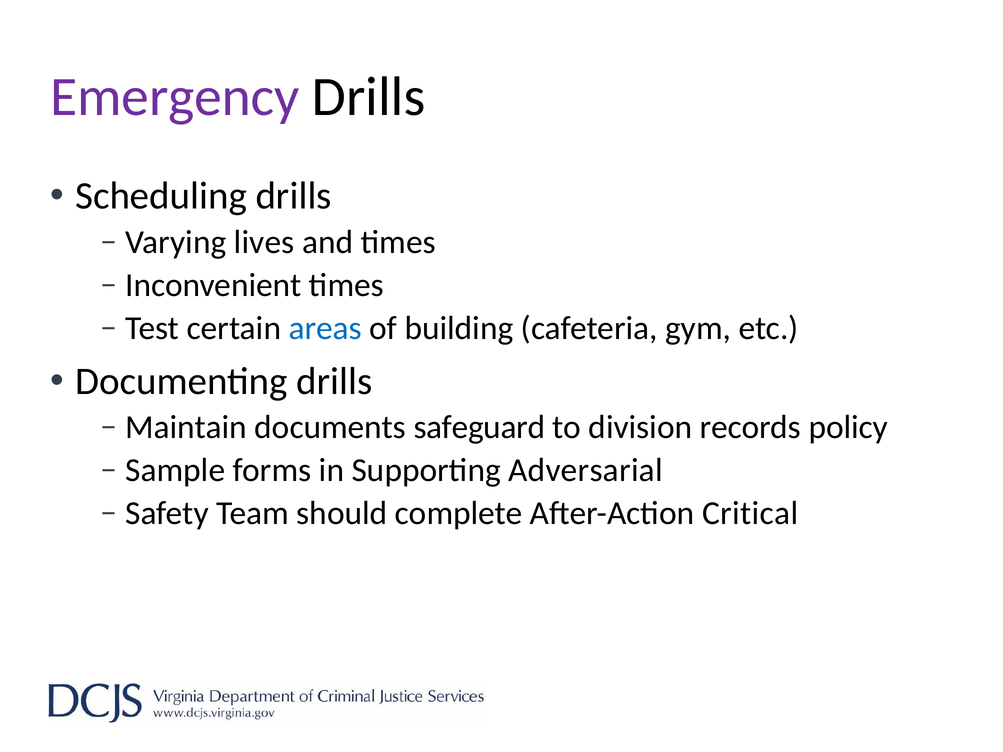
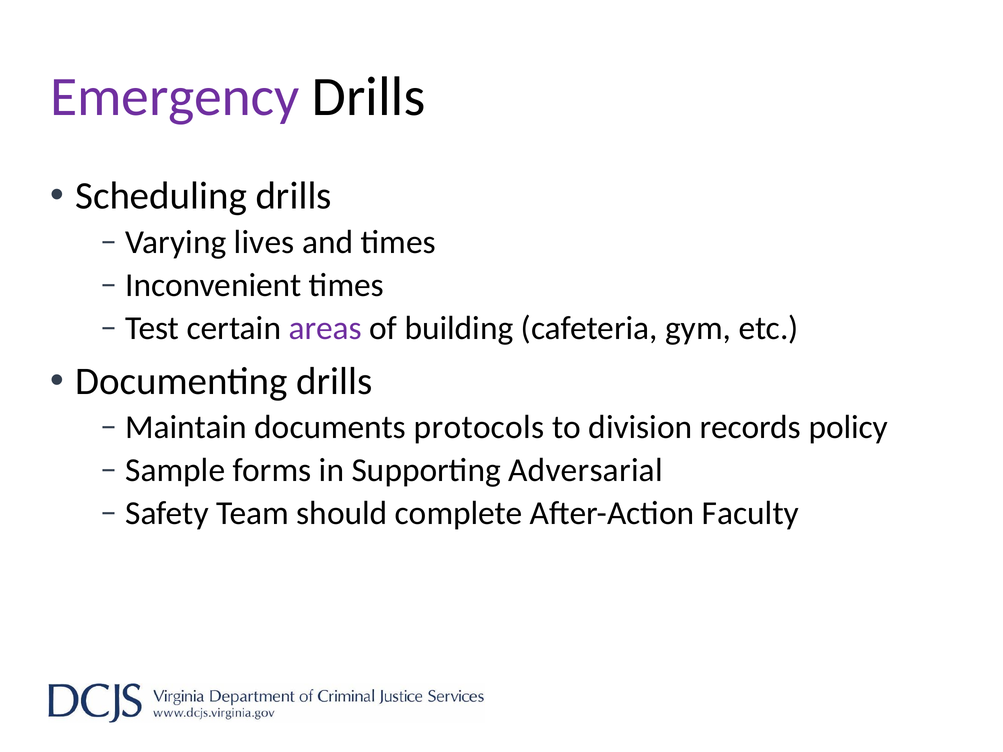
areas colour: blue -> purple (325, 328)
safeguard: safeguard -> protocols (479, 427)
Critical: Critical -> Faculty (750, 514)
